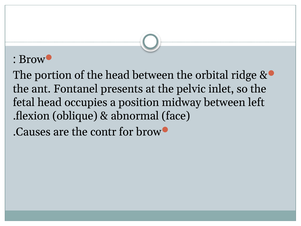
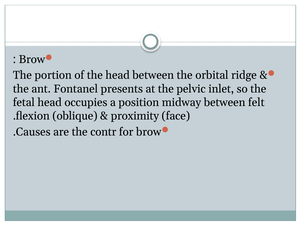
left: left -> felt (256, 102)
abnormal: abnormal -> proximity (135, 116)
